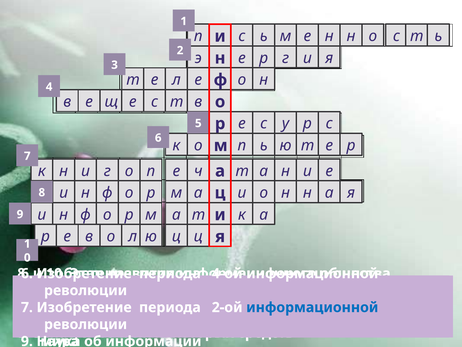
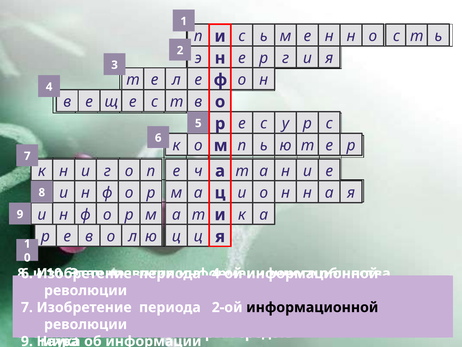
информационной colour: blue -> black (312, 307)
